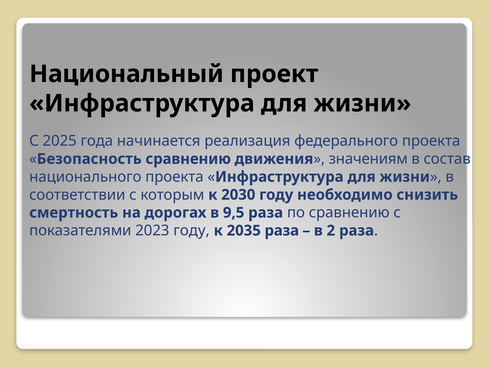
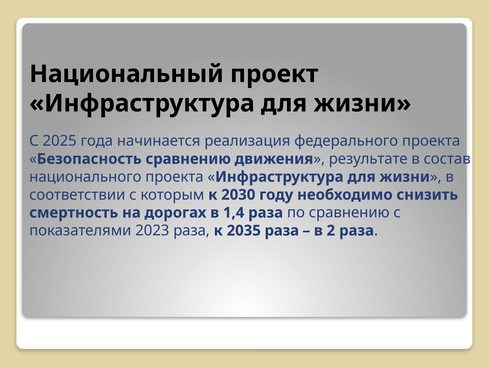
значениям: значениям -> результате (368, 159)
9,5: 9,5 -> 1,4 (234, 213)
2023 году: году -> раза (192, 230)
